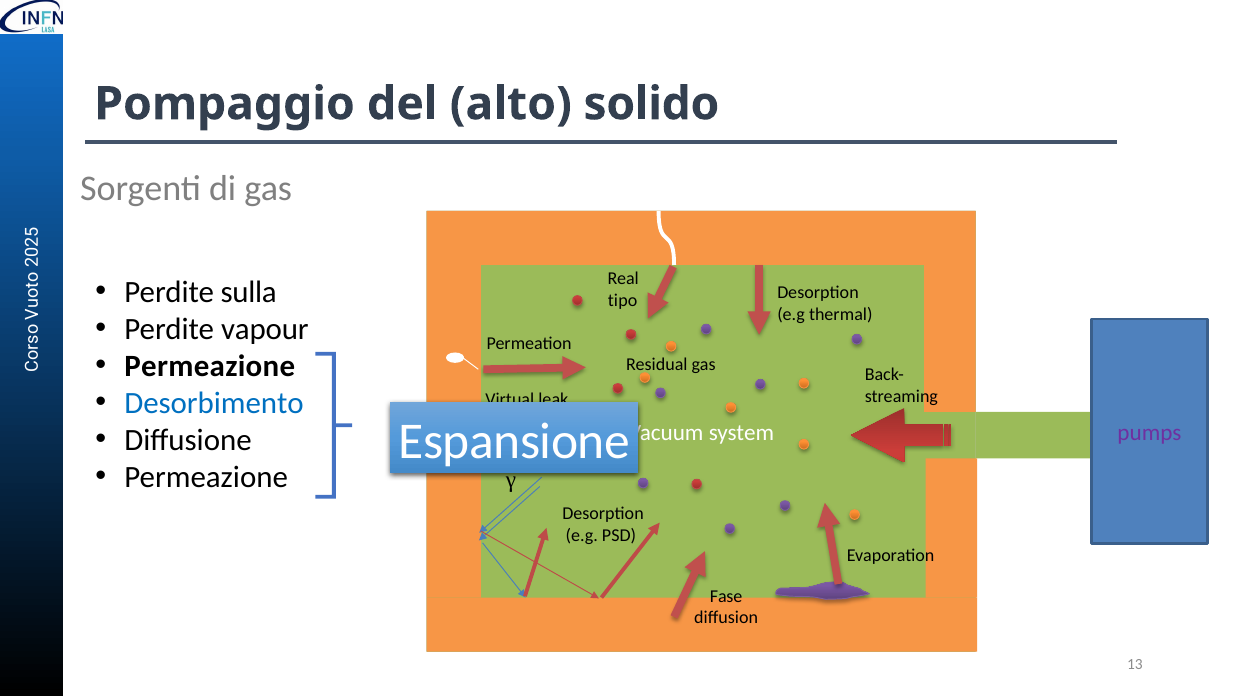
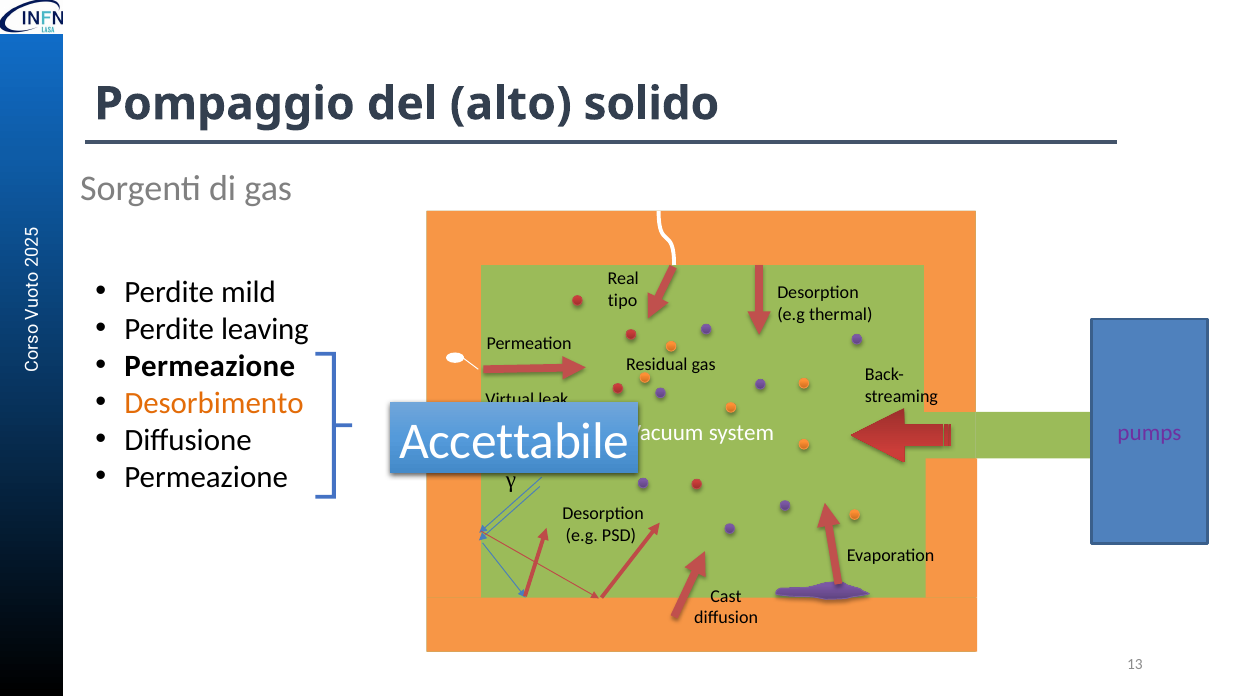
sulla: sulla -> mild (249, 292)
vapour: vapour -> leaving (265, 329)
Desorbimento colour: blue -> orange (214, 403)
Espansione: Espansione -> Accettabile (514, 441)
Fase: Fase -> Cast (726, 596)
